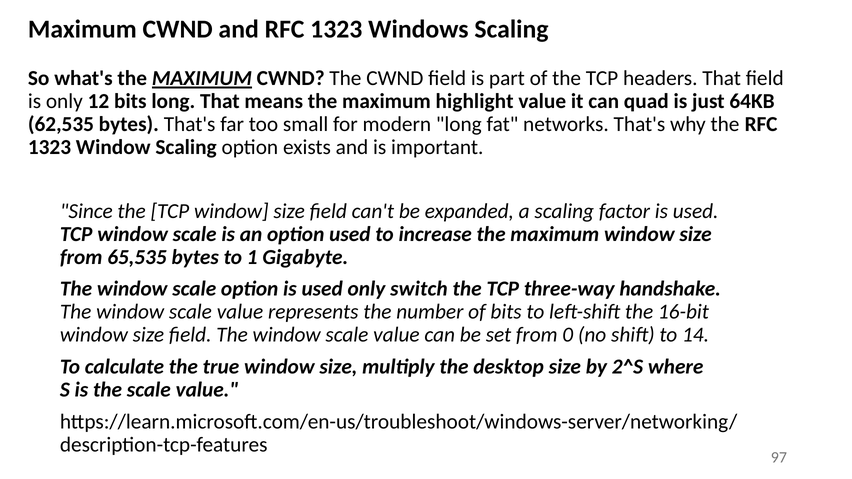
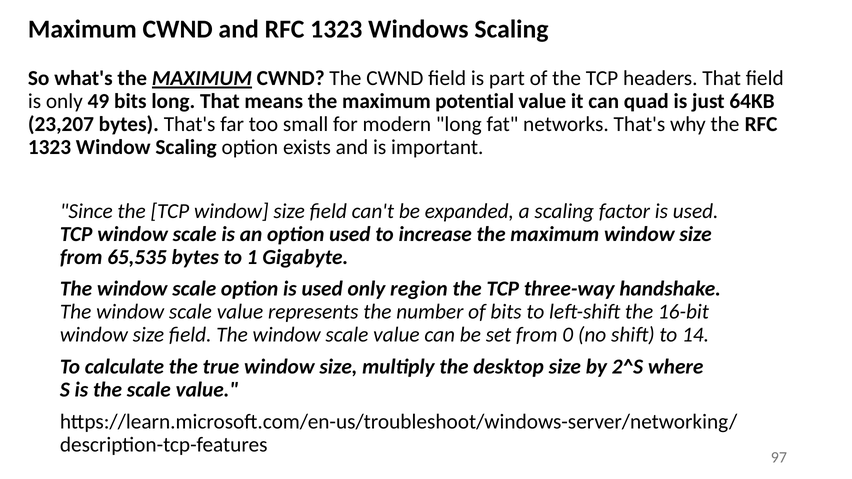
12: 12 -> 49 (98, 101)
highlight: highlight -> potential (475, 101)
62,535: 62,535 -> 23,207 (61, 124)
switch: switch -> region (419, 289)
